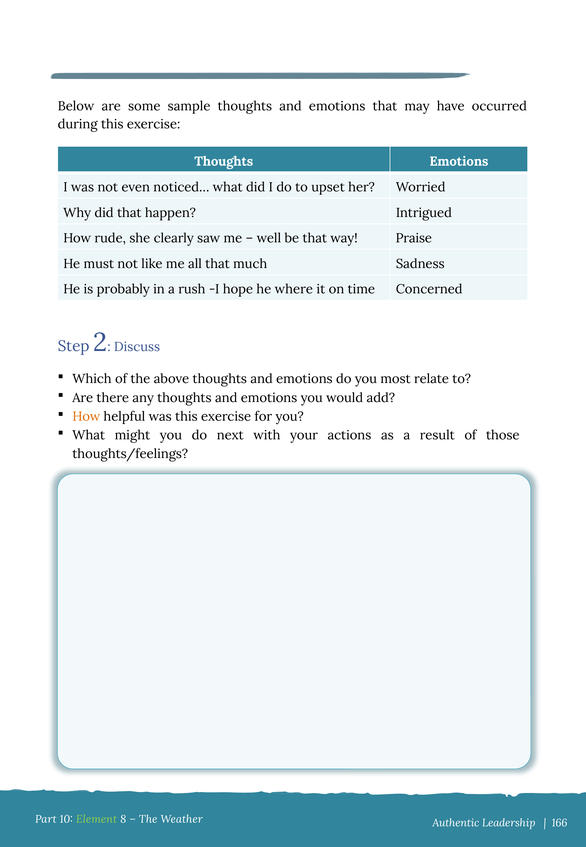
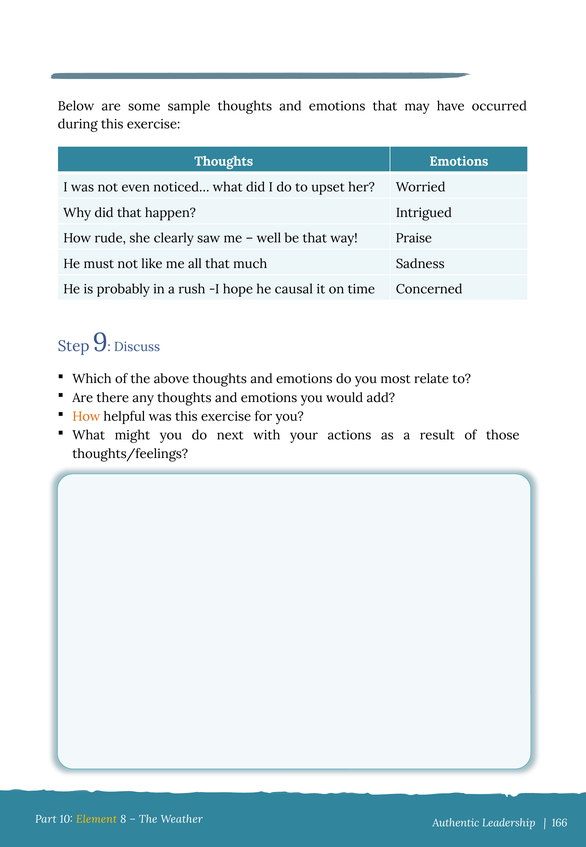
where: where -> causal (294, 289)
2: 2 -> 9 (100, 342)
Element colour: light green -> yellow (97, 819)
